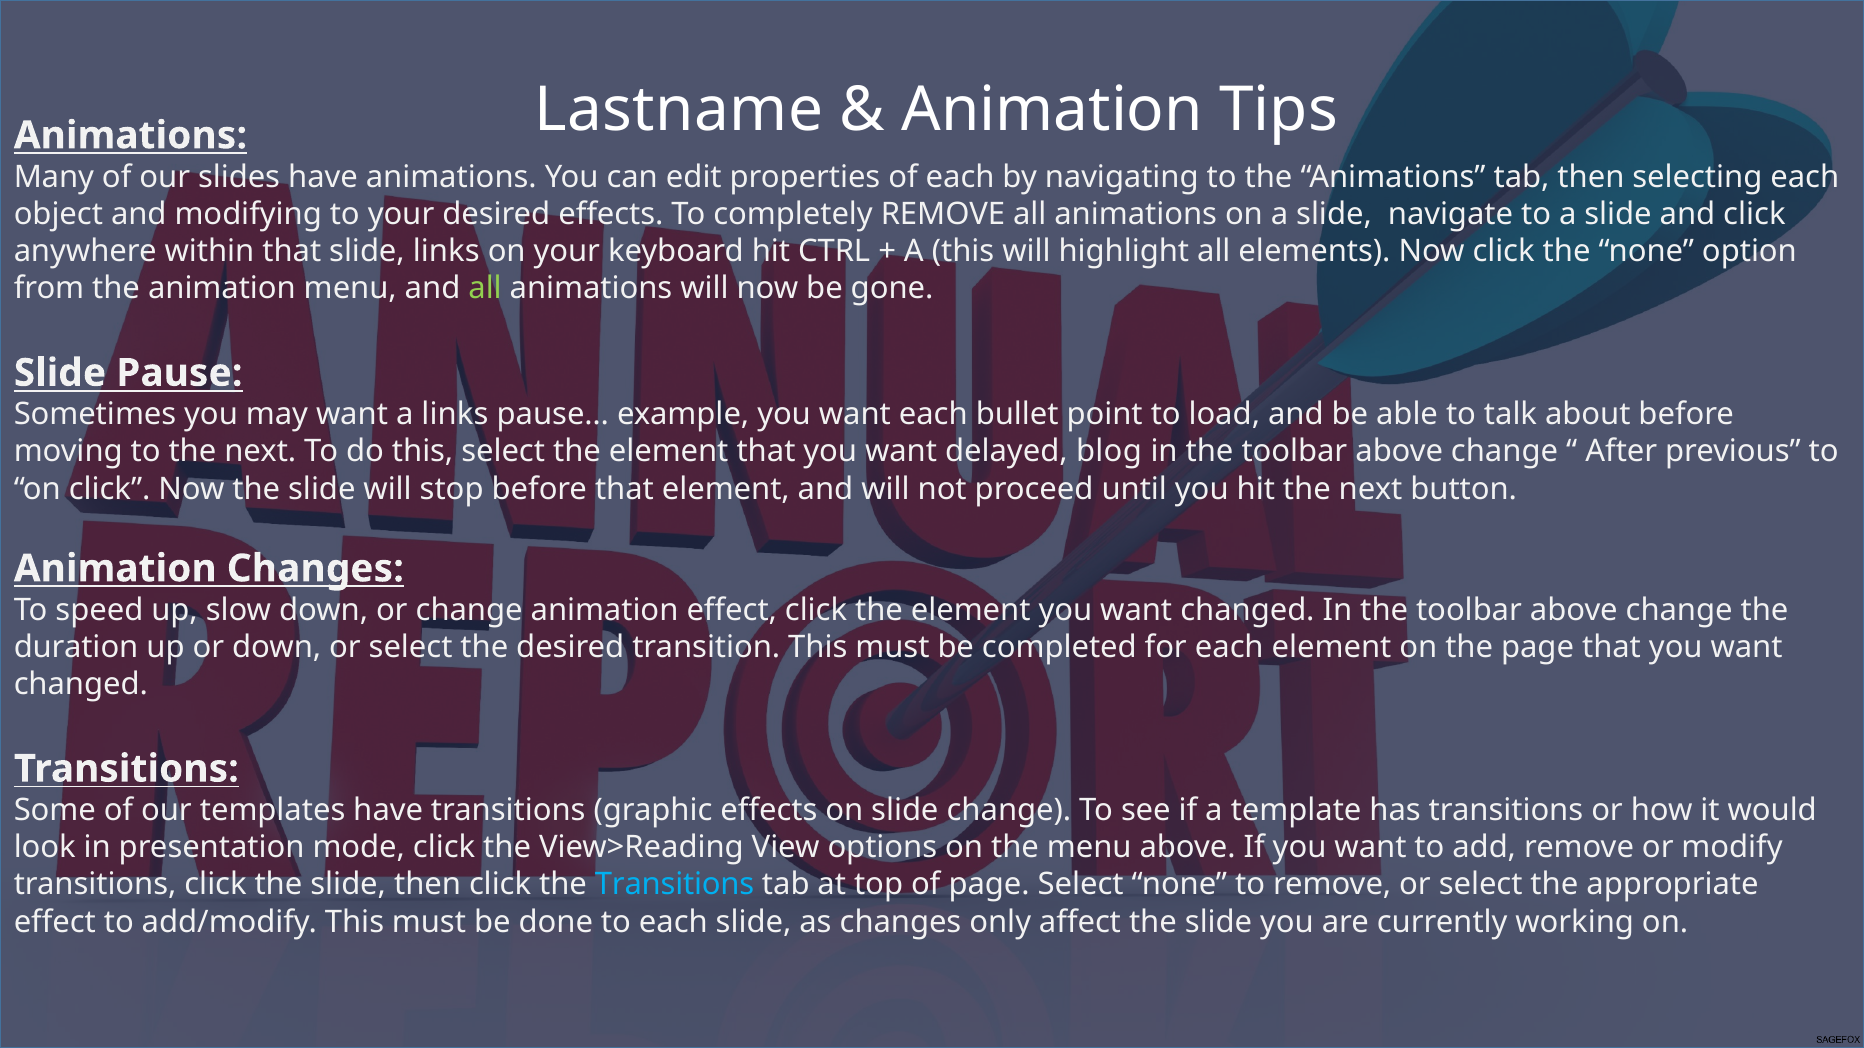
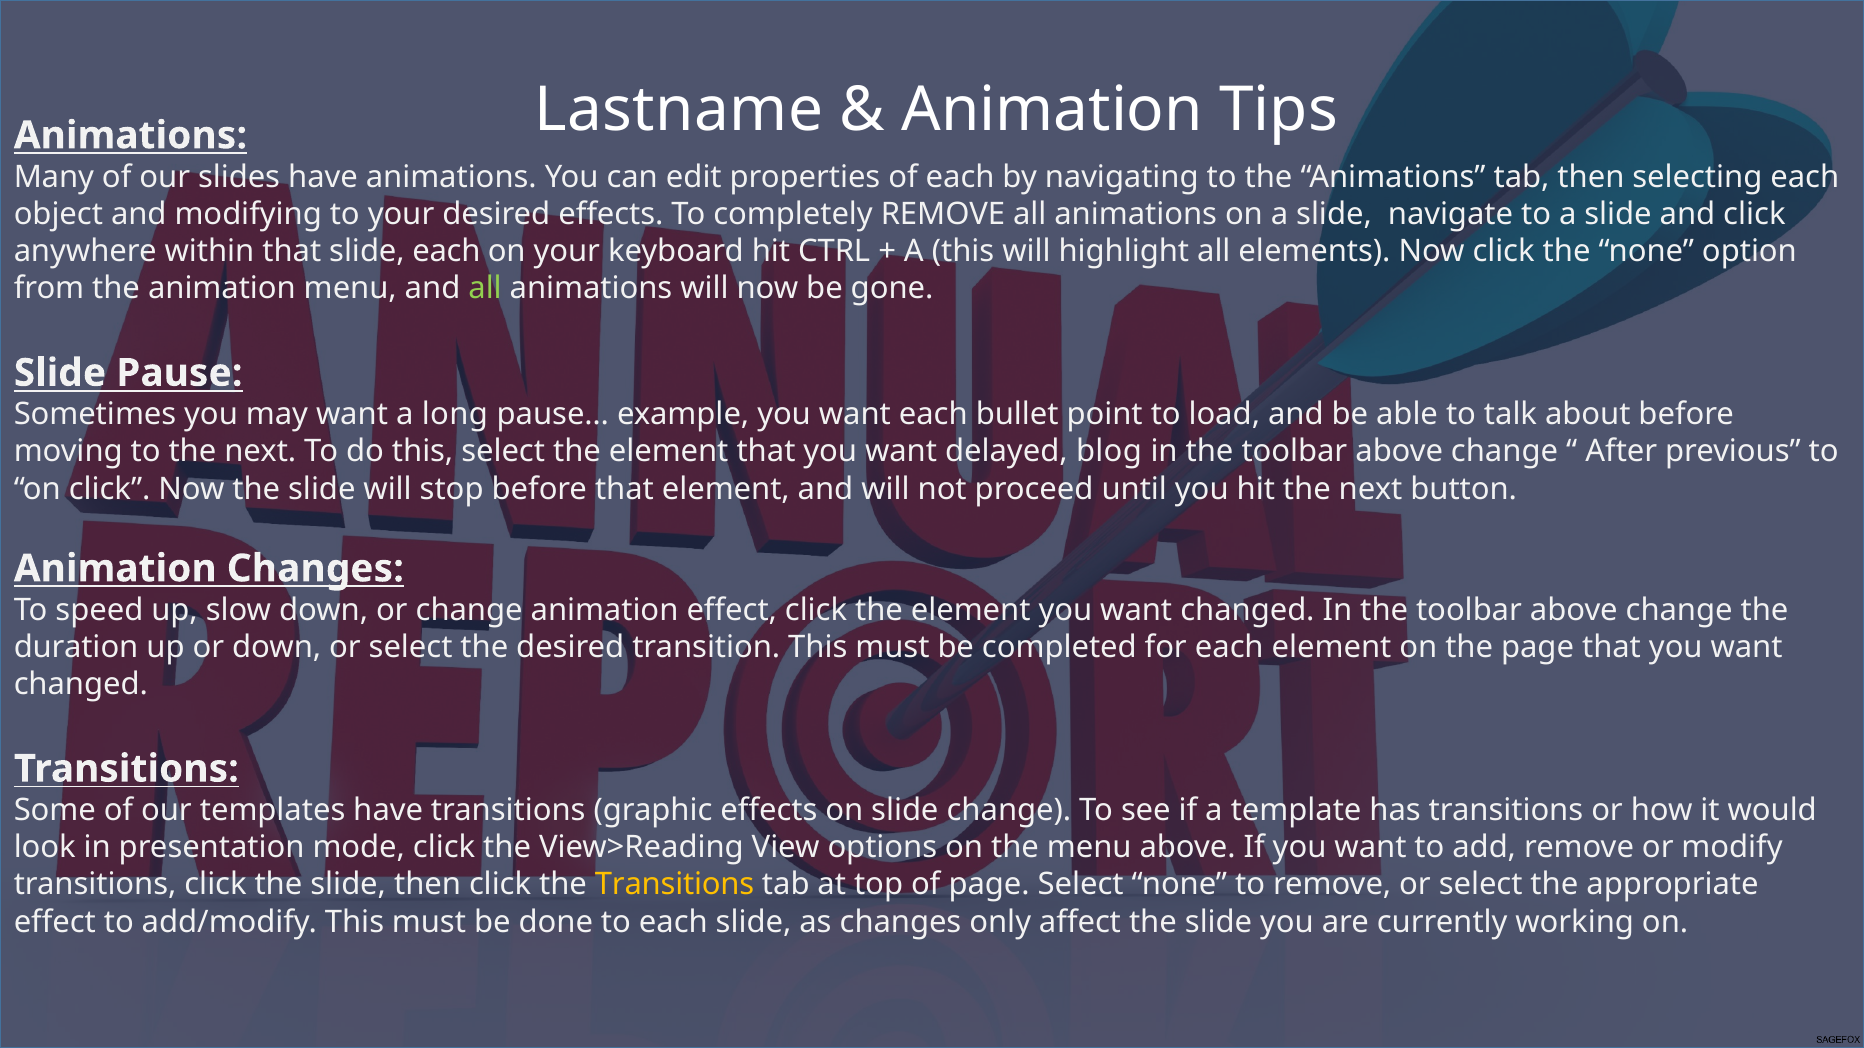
slide links: links -> each (446, 251)
a links: links -> long (455, 415)
Transitions colour: light blue -> yellow (675, 885)
